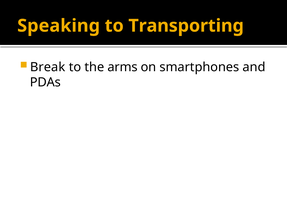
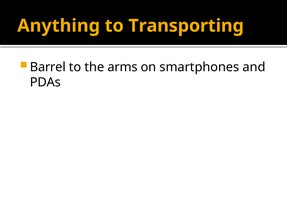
Speaking: Speaking -> Anything (59, 26)
Break: Break -> Barrel (48, 67)
